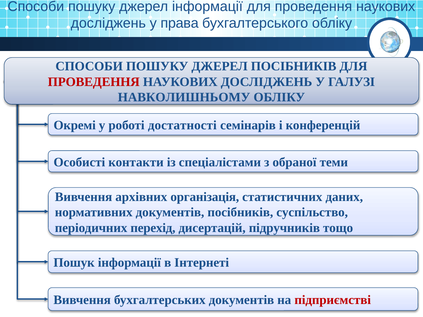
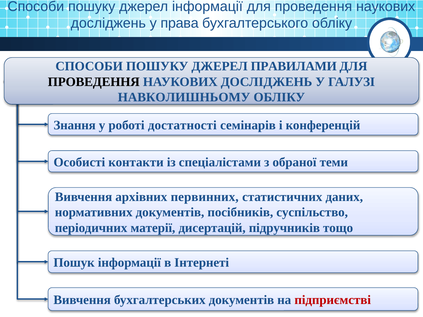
ДЖЕРЕЛ ПОСІБНИКІВ: ПОСІБНИКІВ -> ПРАВИЛАМИ (294, 66)
ПРОВЕДЕННЯ colour: red -> black (94, 82)
Окремі: Окремі -> Знання (75, 125)
організація: організація -> первинних (205, 197)
перехід: перехід -> матерії (153, 228)
